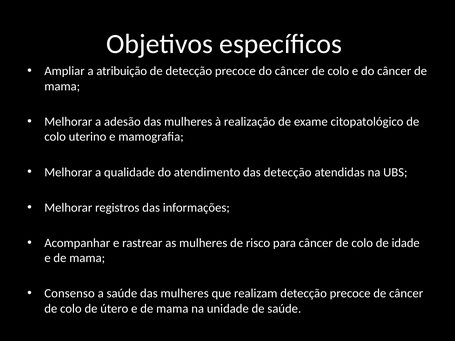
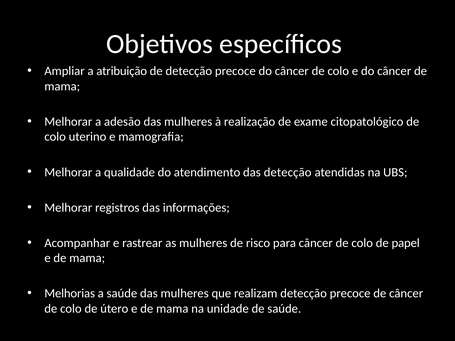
idade: idade -> papel (406, 243)
Consenso: Consenso -> Melhorias (70, 294)
